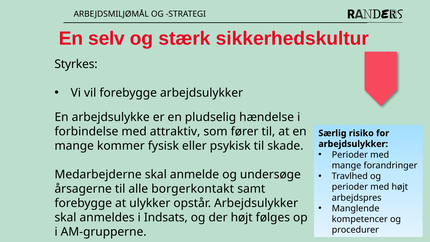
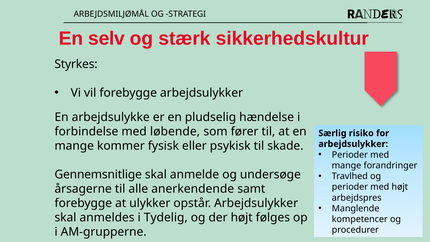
attraktiv: attraktiv -> løbende (175, 131)
Medarbejderne: Medarbejderne -> Gennemsnitlige (98, 174)
borgerkontakt: borgerkontakt -> anerkendende (193, 189)
Indsats: Indsats -> Tydelig (166, 217)
